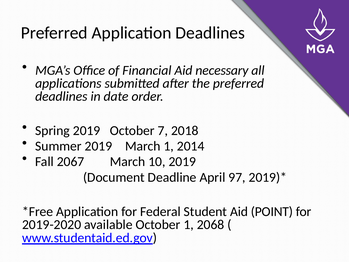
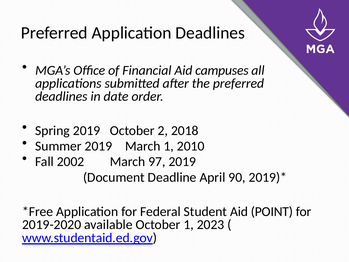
necessary: necessary -> campuses (222, 70)
7: 7 -> 2 (163, 131)
2014: 2014 -> 2010 (191, 146)
2067: 2067 -> 2002 (71, 162)
10: 10 -> 97 (157, 162)
97: 97 -> 90 (237, 177)
2068: 2068 -> 2023 (211, 224)
